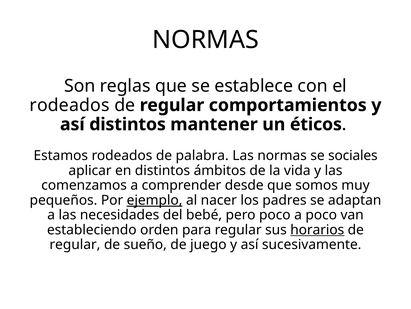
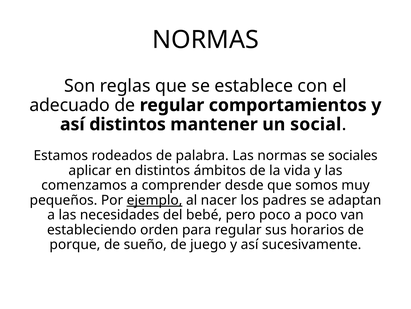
rodeados: rodeados -> adecuado (70, 105)
éticos: éticos -> social (316, 124)
horarios underline: present -> none (317, 229)
regular: regular -> porque (75, 244)
